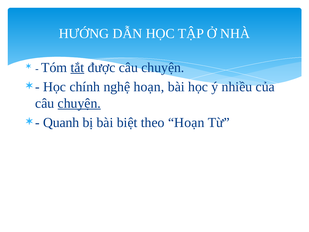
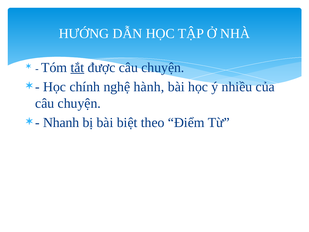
nghệ hoạn: hoạn -> hành (149, 87)
chuyện underline: present -> none (79, 103)
Quanh: Quanh -> Nhanh (61, 122)
theo Hoạn: Hoạn -> Điểm (186, 122)
